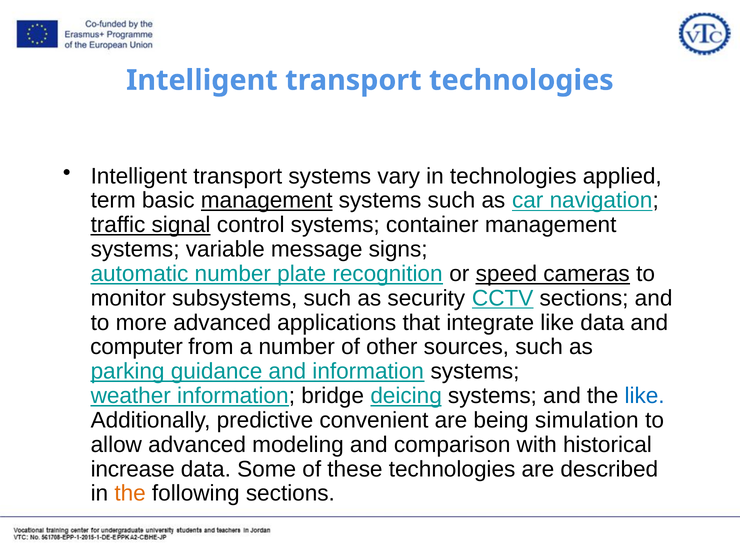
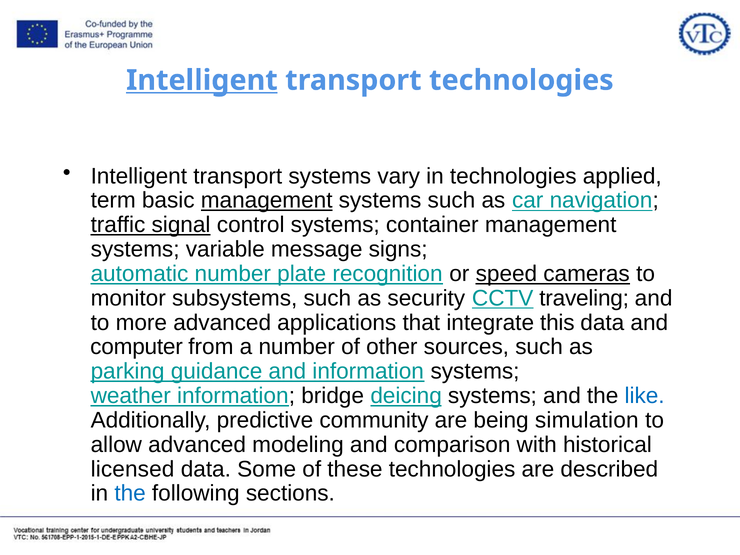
Intelligent underline: none -> present (202, 80)
CCTV sections: sections -> traveling (584, 298)
integrate like: like -> this (557, 323)
convenient: convenient -> community (374, 420)
increase: increase -> licensed (133, 469)
the colour: orange -> blue (130, 493)
